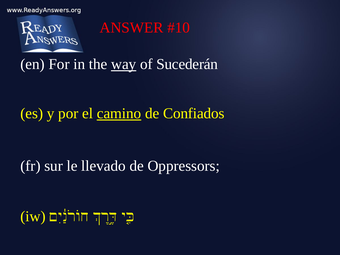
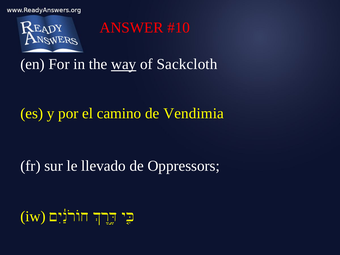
Sucederán: Sucederán -> Sackcloth (187, 64)
camino underline: present -> none (119, 113)
Confiados: Confiados -> Vendimia (194, 113)
